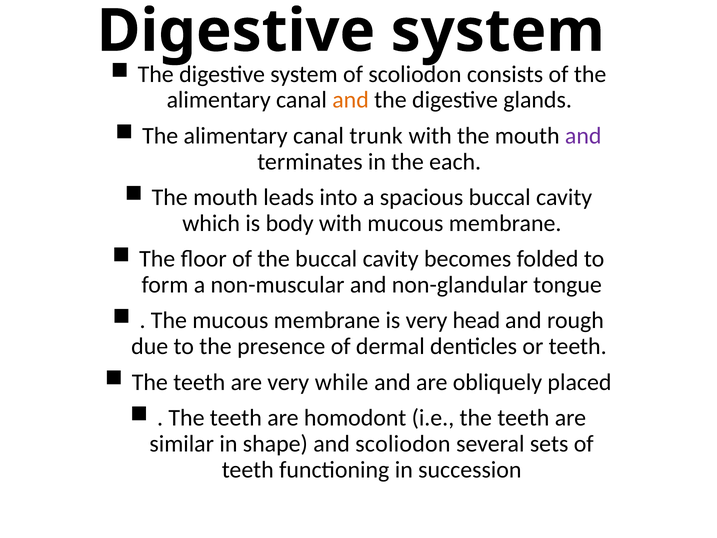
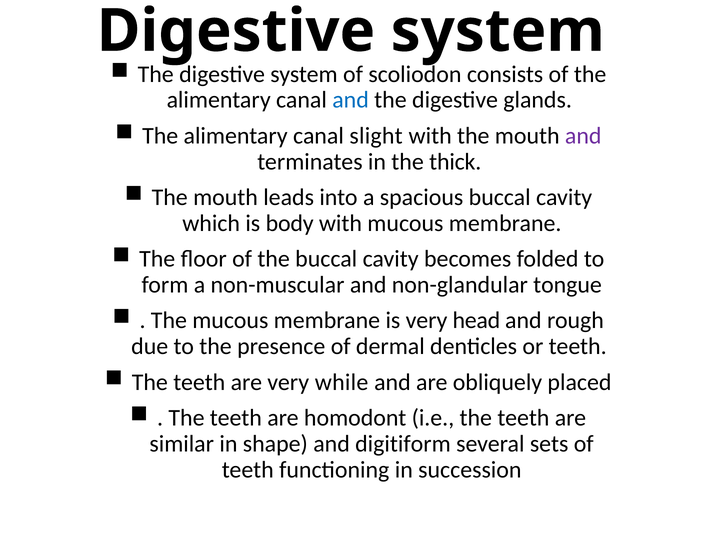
and colour: orange -> blue (351, 100)
trunk: trunk -> slight (376, 136)
each: each -> thick (455, 162)
and scoliodon: scoliodon -> digitiform (403, 444)
